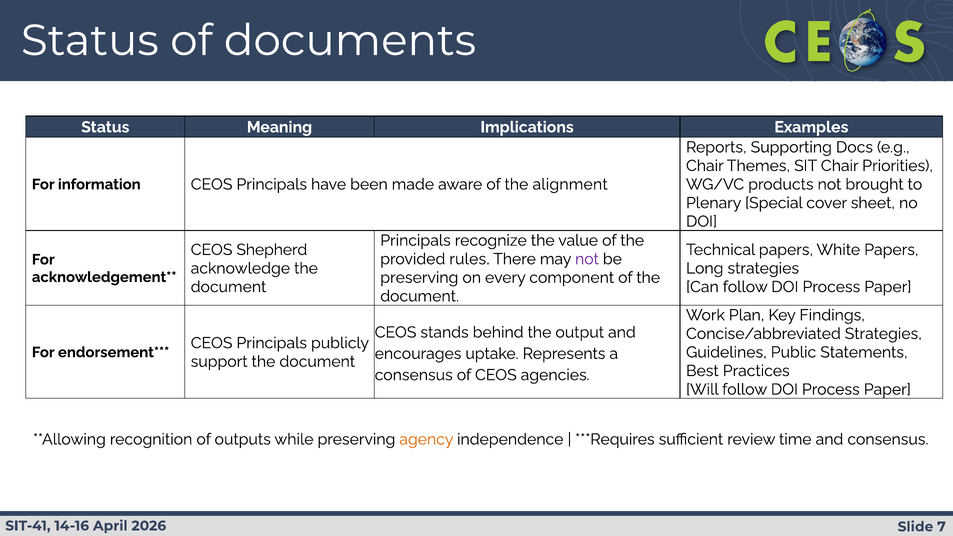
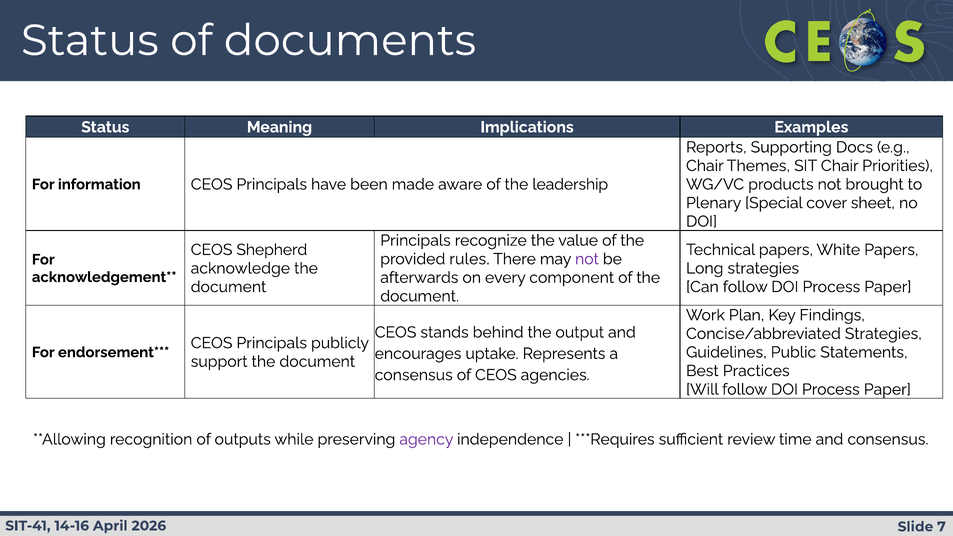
alignment: alignment -> leadership (570, 184)
preserving: preserving -> afterwards (419, 278)
agency colour: orange -> purple (426, 439)
